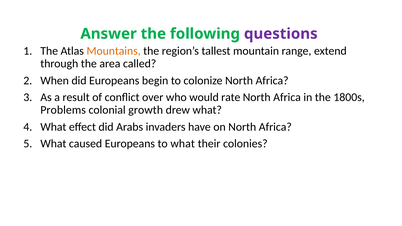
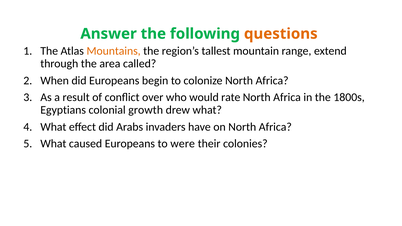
questions colour: purple -> orange (281, 34)
Problems: Problems -> Egyptians (63, 110)
to what: what -> were (183, 144)
